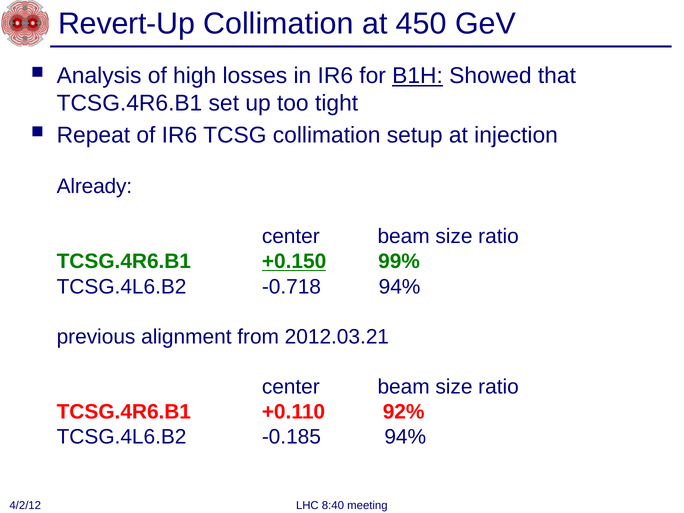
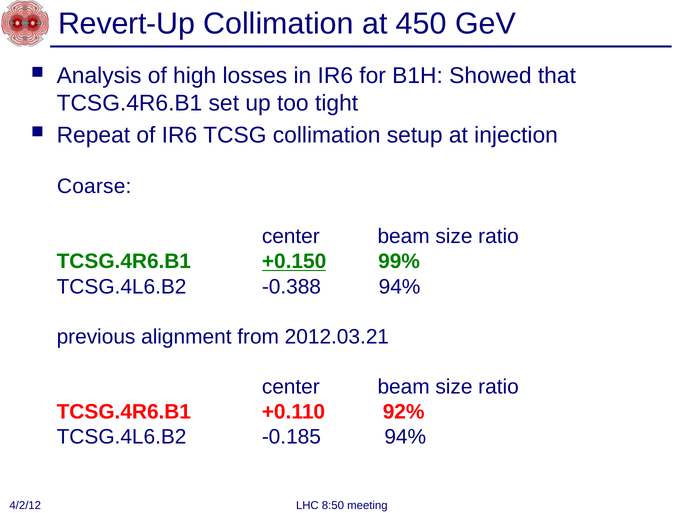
B1H underline: present -> none (418, 76)
Already: Already -> Coarse (94, 186)
-0.718: -0.718 -> -0.388 (291, 287)
8:40: 8:40 -> 8:50 (333, 506)
